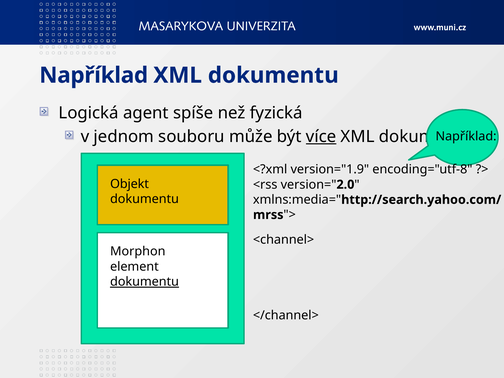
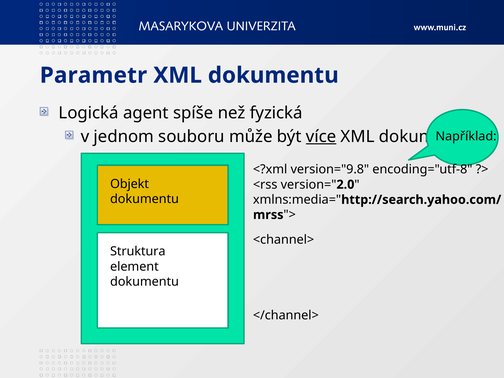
Například: Například -> Parametr (93, 75)
version="1.9: version="1.9 -> version="9.8 (330, 169)
Morphon: Morphon -> Struktura (138, 251)
dokumentu underline: present -> none (145, 282)
